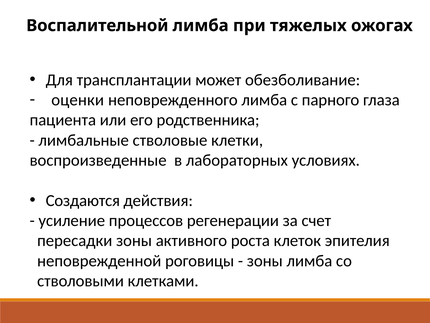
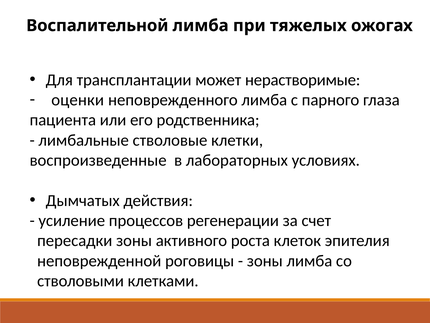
обезболивание: обезболивание -> нерастворимые (303, 80)
Создаются: Создаются -> Дымчатых (83, 200)
